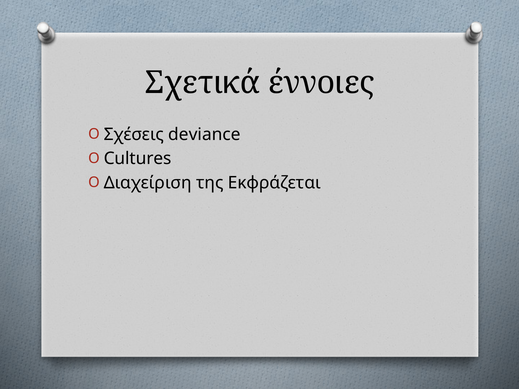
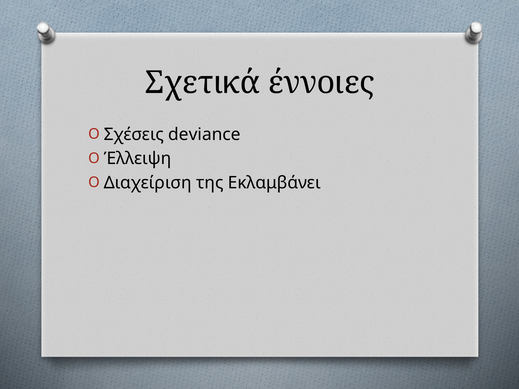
Cultures: Cultures -> Έλλειψη (138, 159)
Εκφράζεται: Εκφράζεται -> Εκλαμβάνει (274, 183)
